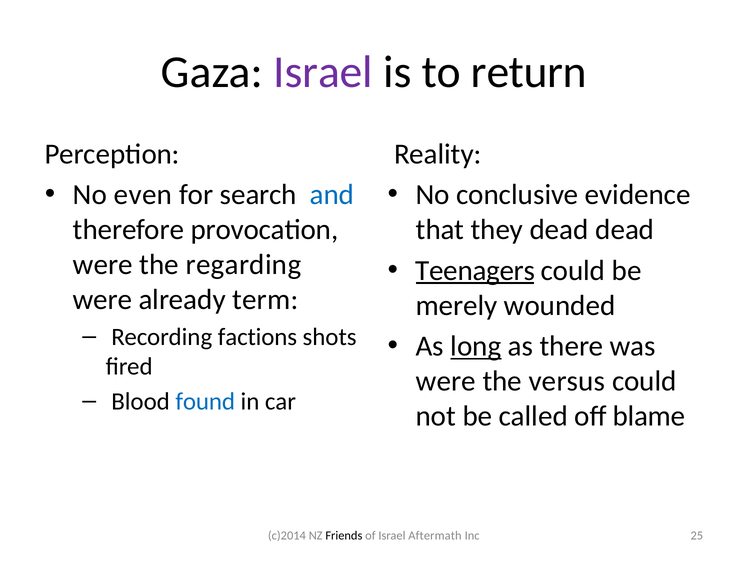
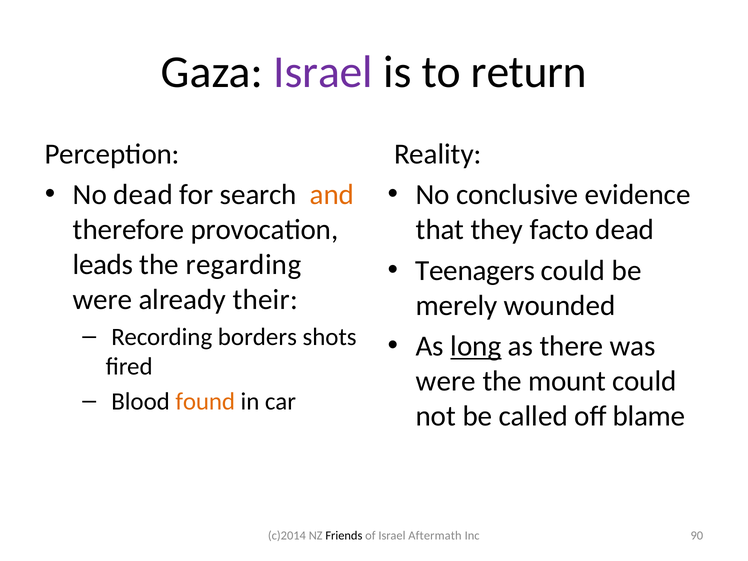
No even: even -> dead (143, 195)
and colour: blue -> orange (332, 195)
they dead: dead -> facto (559, 230)
were: were -> leads (103, 265)
Teenagers underline: present -> none (475, 271)
term: term -> their (265, 300)
factions: factions -> borders (257, 337)
versus: versus -> mount (567, 381)
found colour: blue -> orange (205, 402)
25: 25 -> 90 (697, 536)
